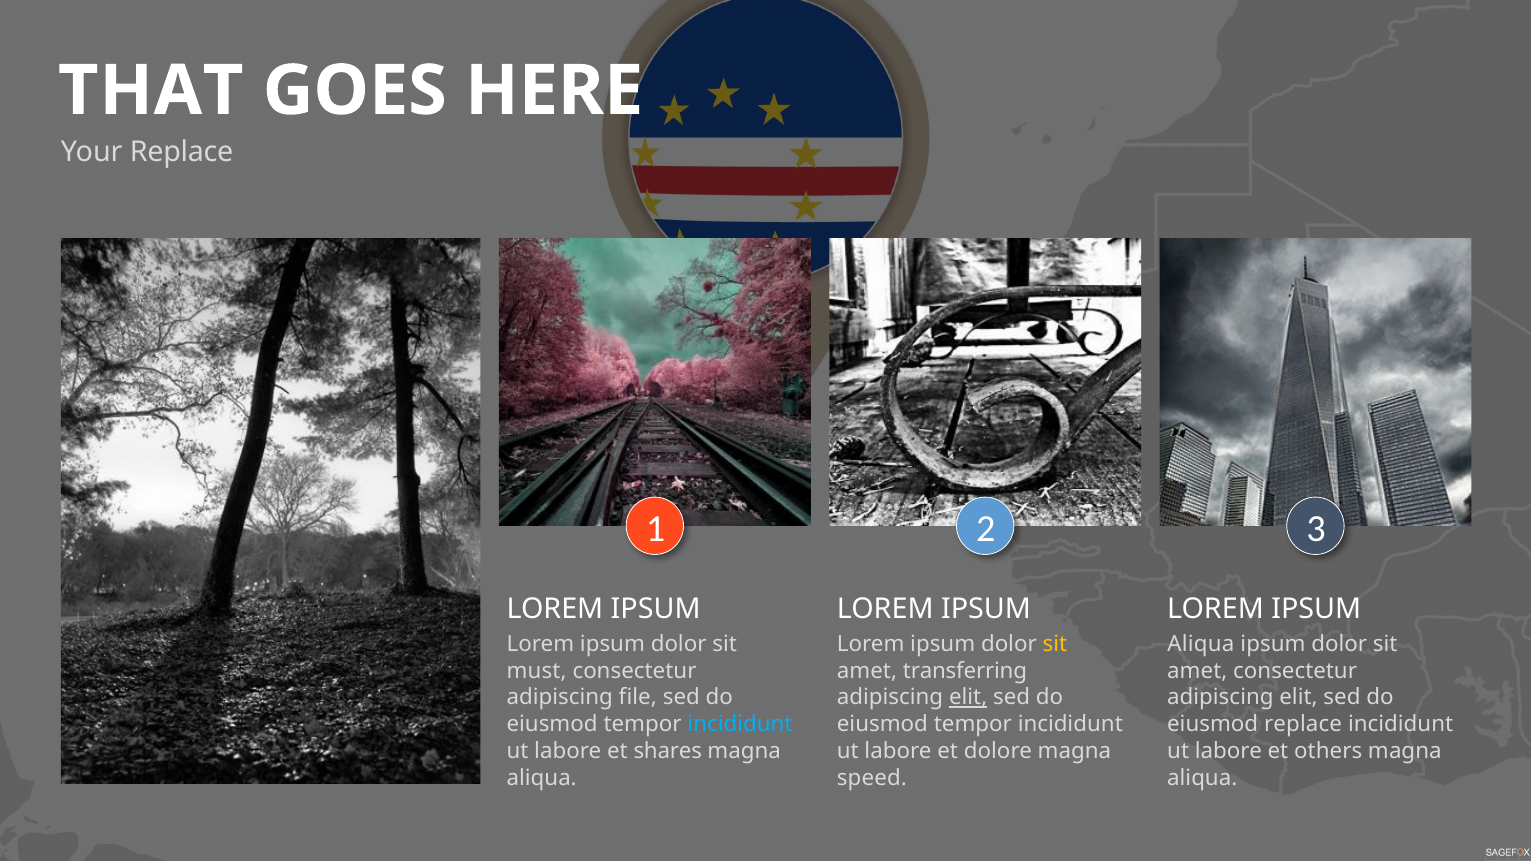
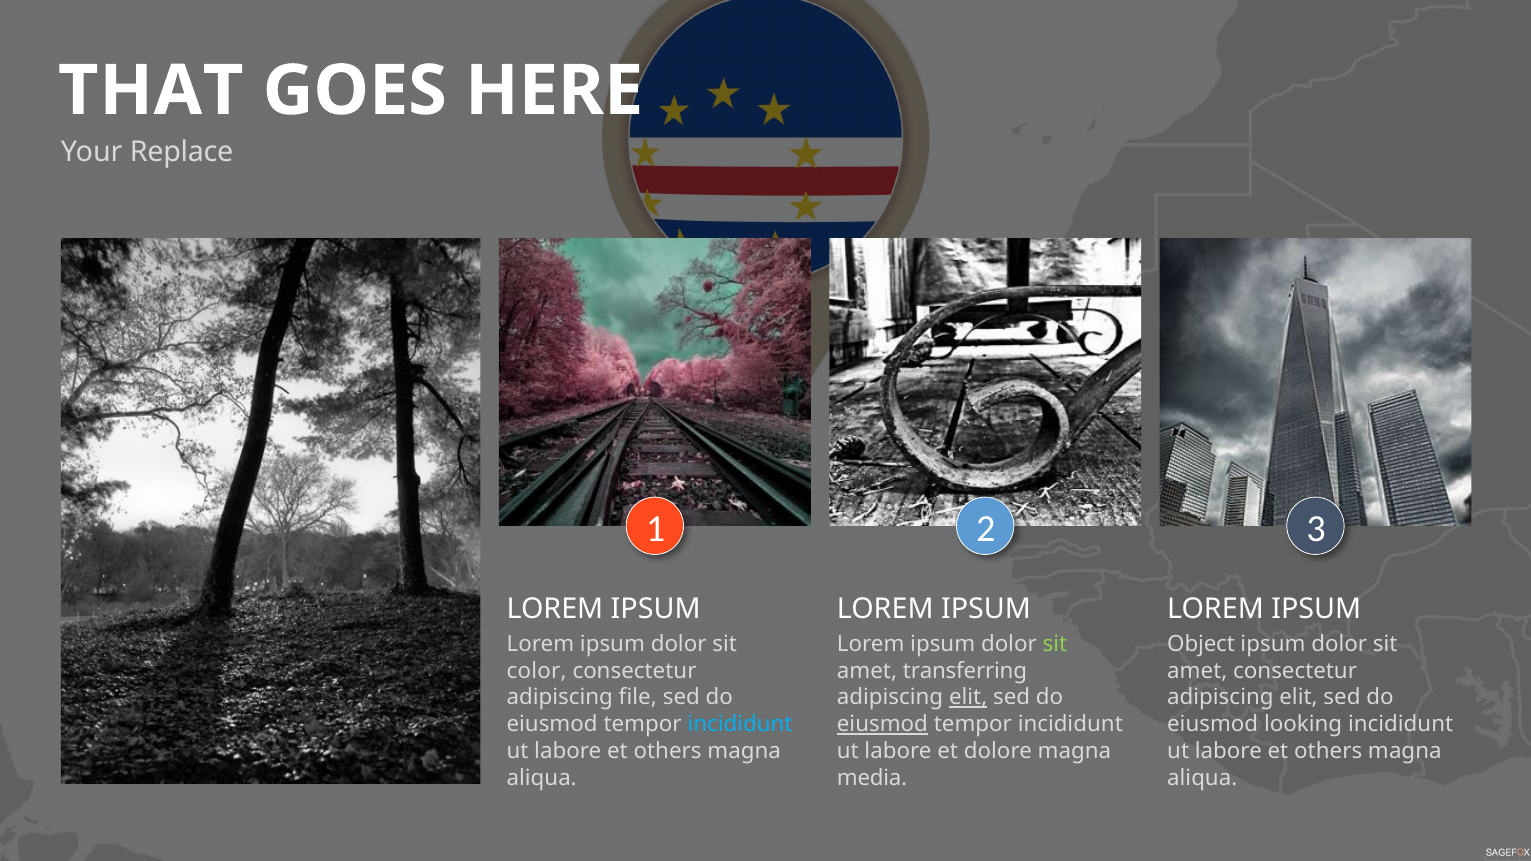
sit colour: yellow -> light green (1055, 644)
Aliqua: Aliqua -> Object (1201, 644)
must: must -> color (537, 671)
eiusmod underline: none -> present (882, 725)
eiusmod replace: replace -> looking (1303, 725)
shares: shares -> others (668, 751)
speed: speed -> media (872, 778)
